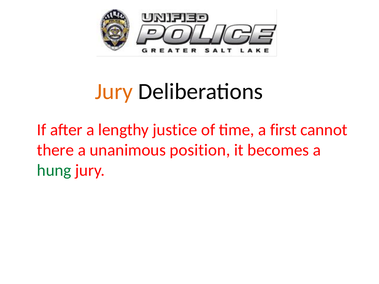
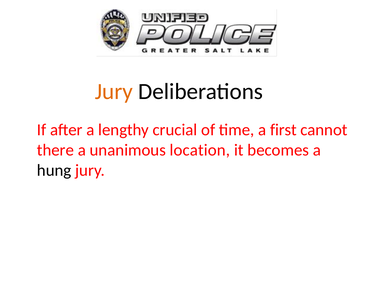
justice: justice -> crucial (175, 130)
position: position -> location (200, 150)
hung colour: green -> black (54, 170)
